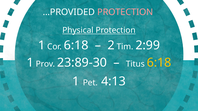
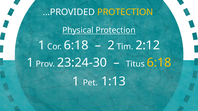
PROTECTION colour: pink -> yellow (125, 12)
2:99: 2:99 -> 2:12 (148, 45)
23:89-30: 23:89-30 -> 23:24-30 (82, 63)
4:13: 4:13 -> 1:13 (113, 82)
